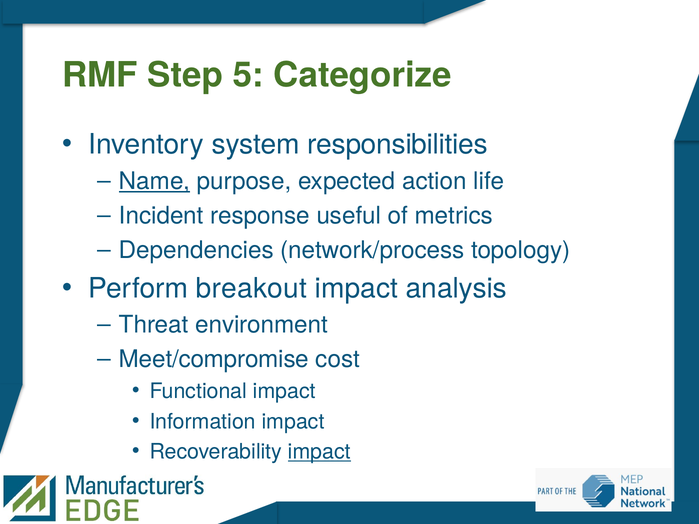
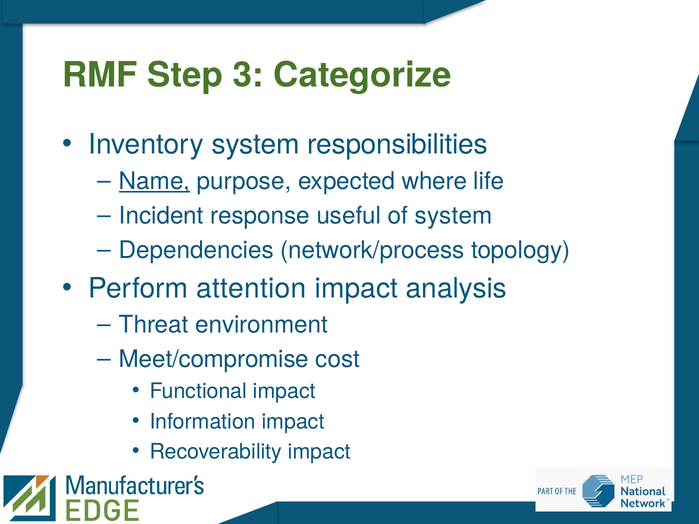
5: 5 -> 3 (248, 75)
action: action -> where (435, 181)
of metrics: metrics -> system (454, 216)
breakout: breakout -> attention (251, 288)
impact underline: present -> none (319, 452)
